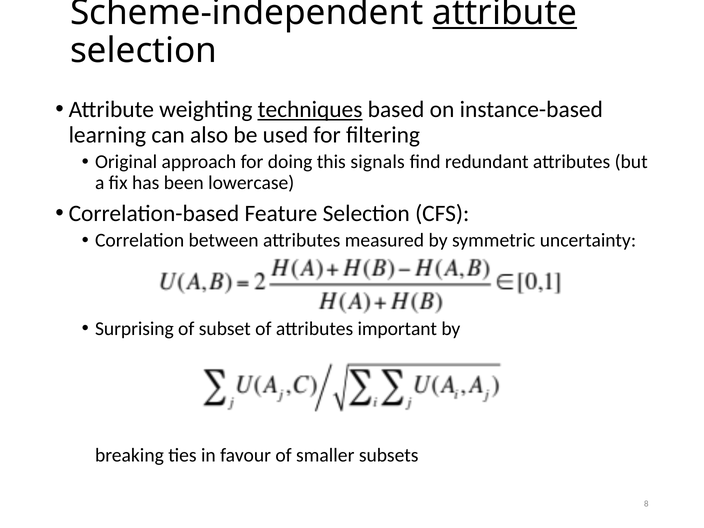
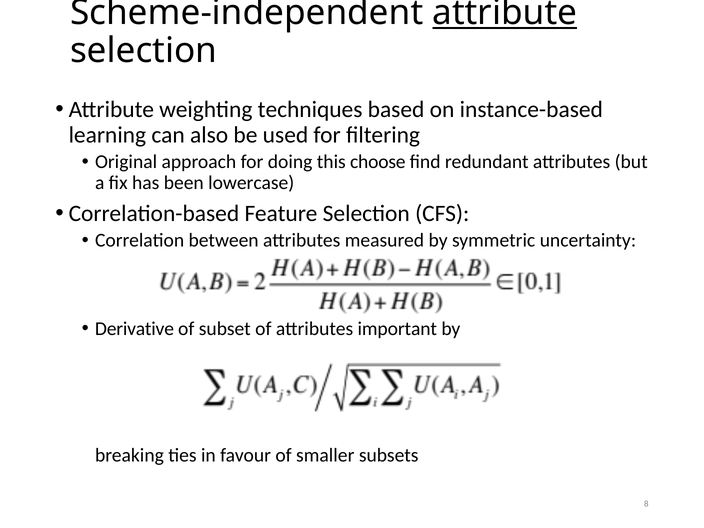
techniques underline: present -> none (310, 110)
signals: signals -> choose (378, 162)
Surprising: Surprising -> Derivative (134, 329)
